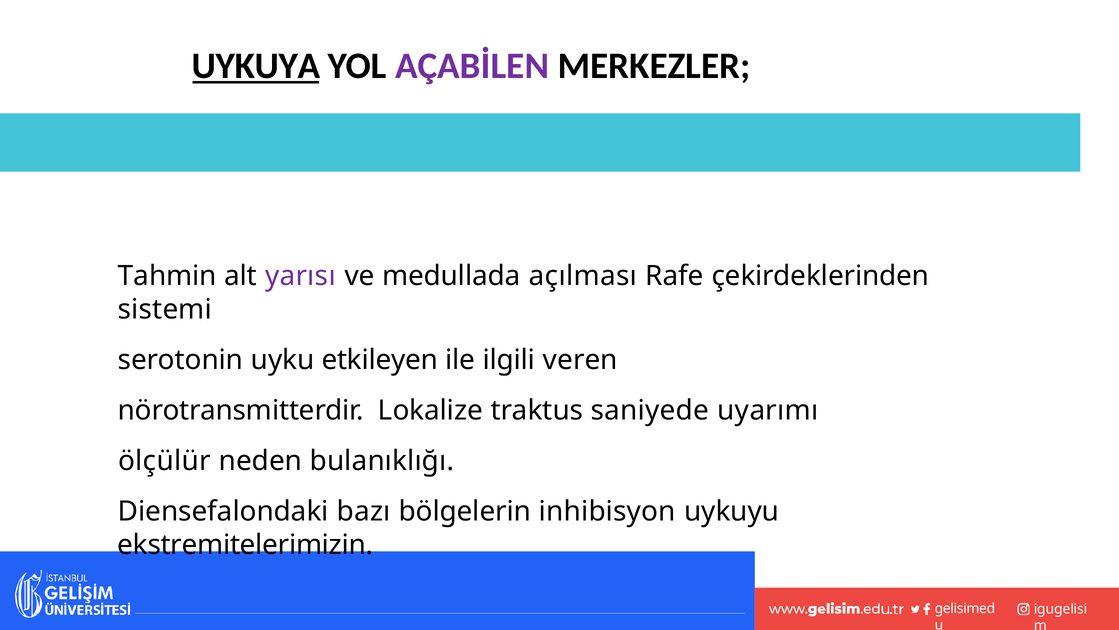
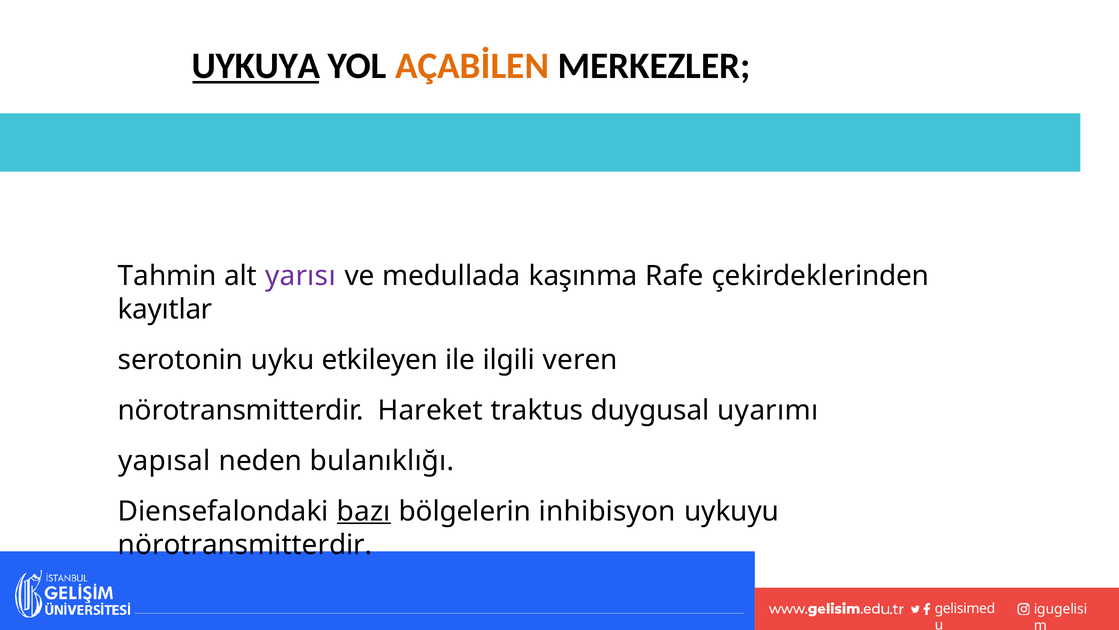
AÇABİLEN colour: purple -> orange (472, 66)
açılması: açılması -> kaşınma (583, 276)
sistemi: sistemi -> kayıtlar (165, 309)
Lokalize: Lokalize -> Hareket (430, 410)
saniyede: saniyede -> duygusal (650, 410)
ölçülür: ölçülür -> yapısal (164, 460)
bazı underline: none -> present (364, 511)
ekstremitelerimizin: ekstremitelerimizin -> nörotransmitterdir (245, 544)
